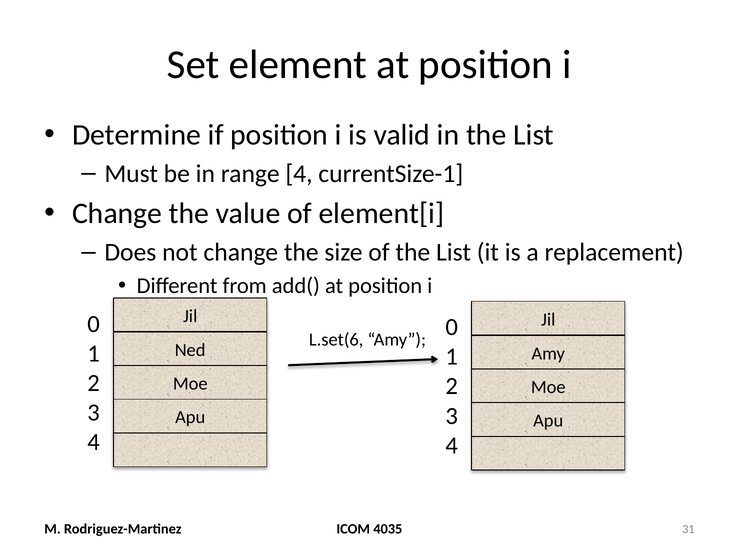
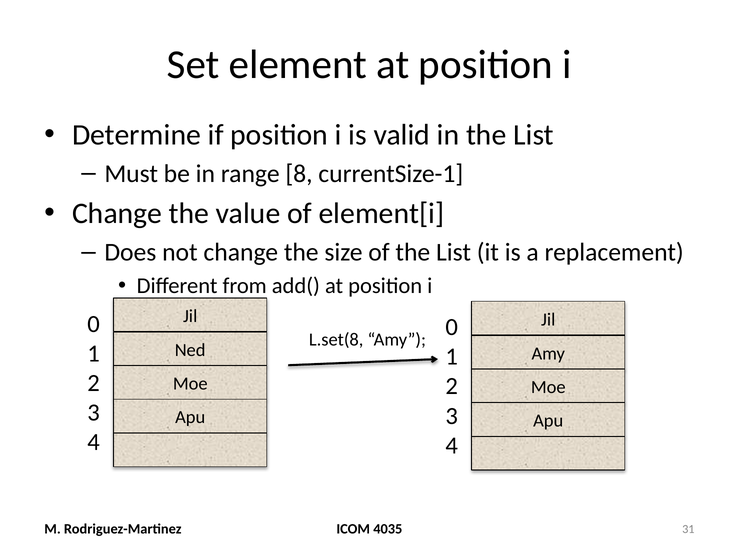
range 4: 4 -> 8 (299, 174)
L.set(6: L.set(6 -> L.set(8 (336, 340)
